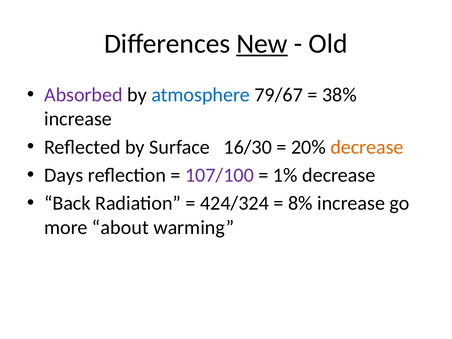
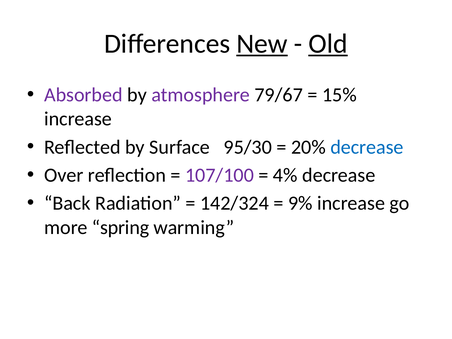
Old underline: none -> present (328, 44)
atmosphere colour: blue -> purple (201, 95)
38%: 38% -> 15% (339, 95)
16/30: 16/30 -> 95/30 (248, 147)
decrease colour: orange -> blue (367, 147)
Days: Days -> Over (64, 175)
1%: 1% -> 4% (285, 175)
424/324: 424/324 -> 142/324 (234, 203)
8%: 8% -> 9% (300, 203)
about: about -> spring (121, 227)
